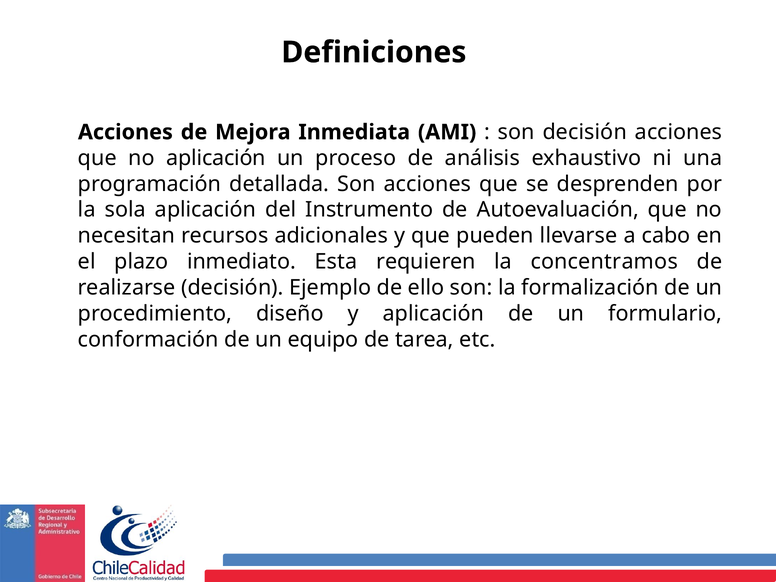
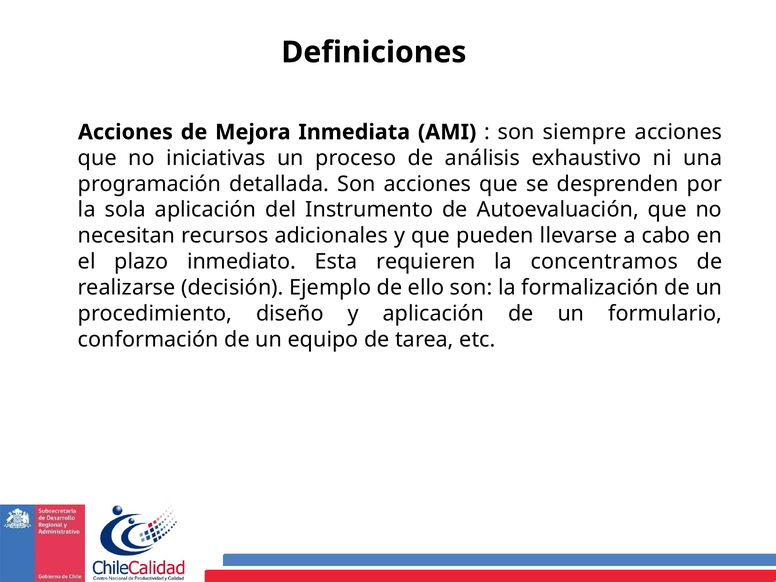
son decisión: decisión -> siempre (585, 132)
no aplicación: aplicación -> iniciativas (216, 158)
